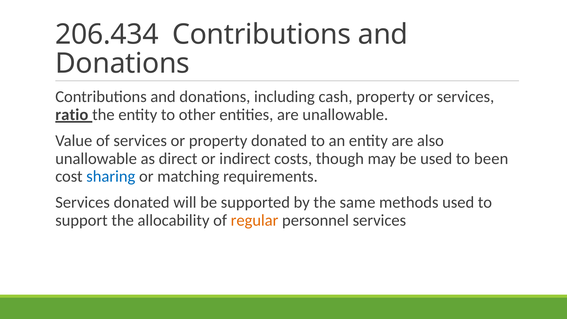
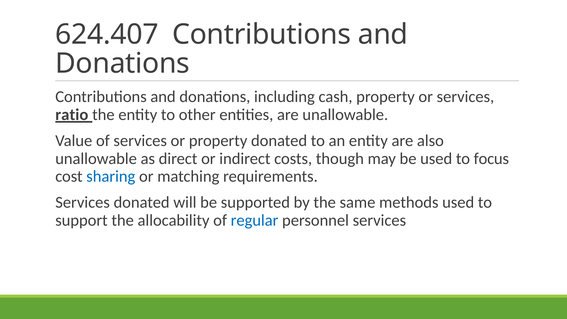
206.434: 206.434 -> 624.407 (107, 35)
been: been -> focus (491, 159)
regular colour: orange -> blue (255, 220)
